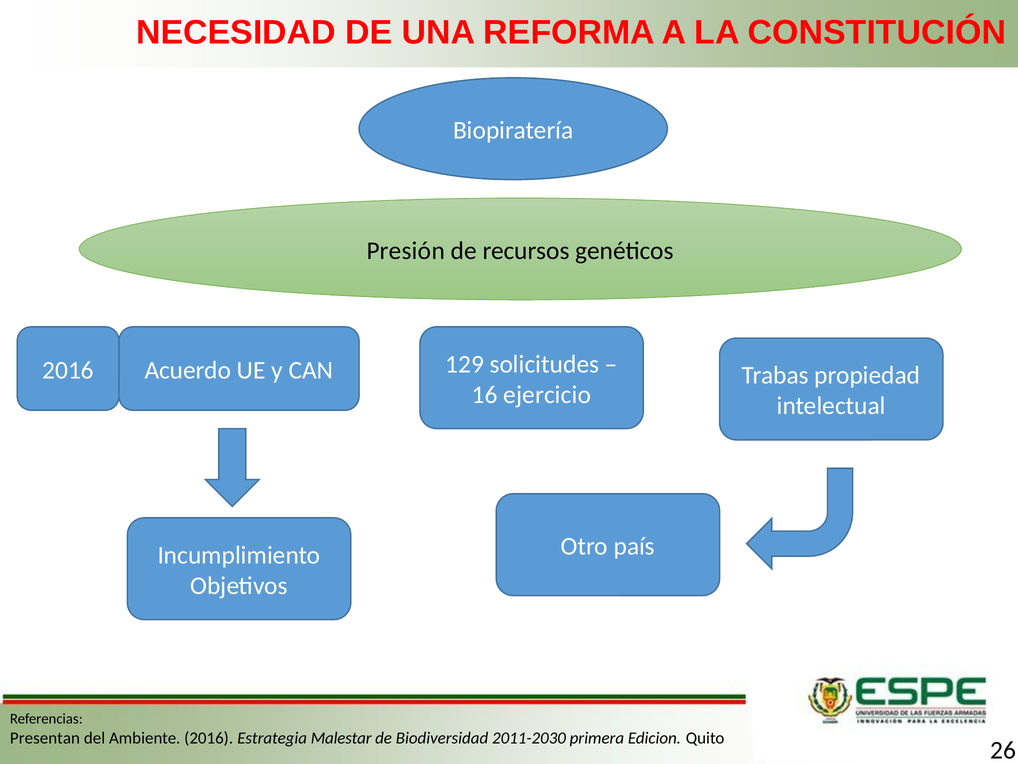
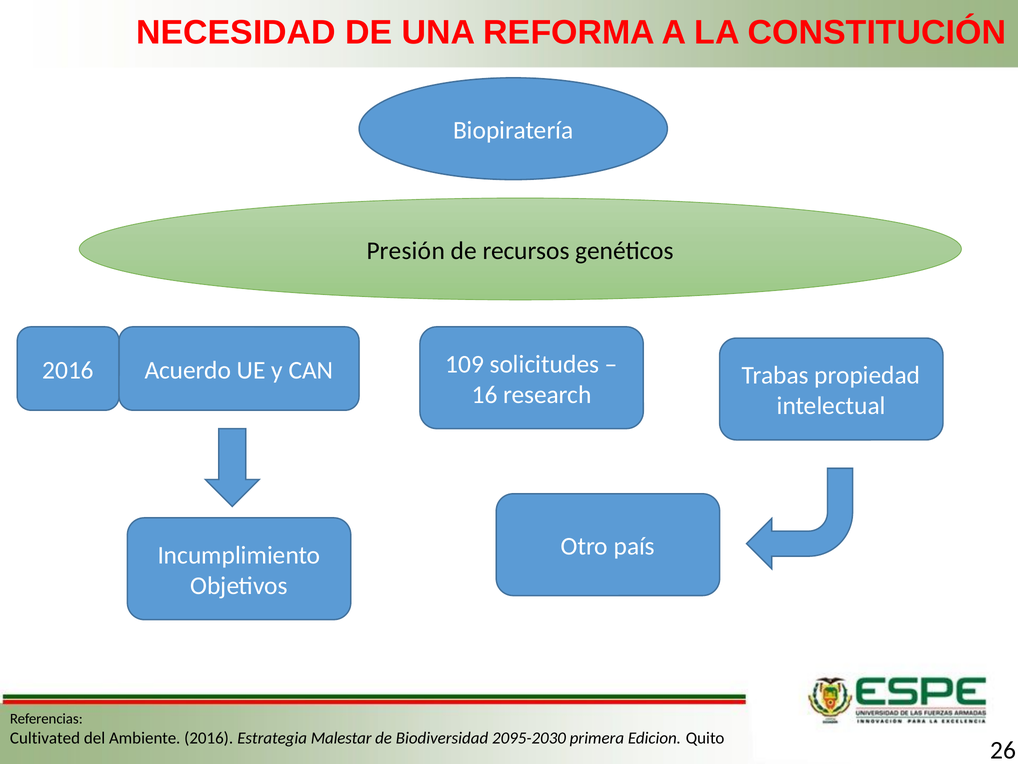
129: 129 -> 109 (465, 364)
ejercicio: ejercicio -> research (547, 394)
Presentan: Presentan -> Cultivated (45, 738)
2011-2030: 2011-2030 -> 2095-2030 (529, 738)
